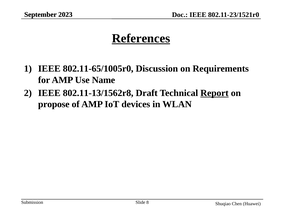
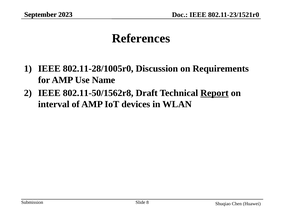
References underline: present -> none (141, 38)
802.11-65/1005r0: 802.11-65/1005r0 -> 802.11-28/1005r0 (98, 69)
802.11-13/1562r8: 802.11-13/1562r8 -> 802.11-50/1562r8 (98, 93)
propose: propose -> interval (54, 105)
